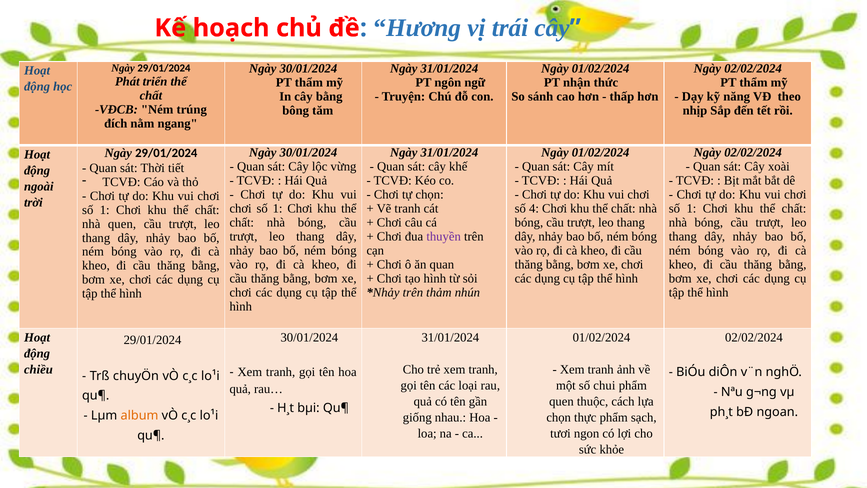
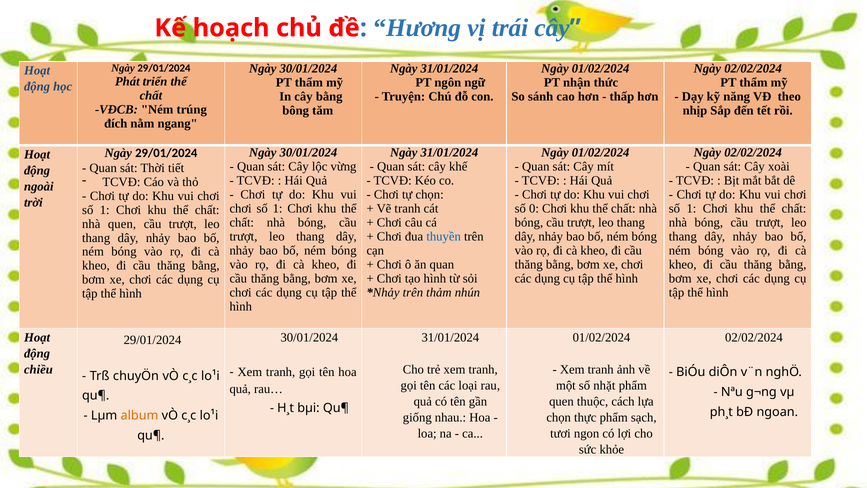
4: 4 -> 0 (534, 208)
thuyền colour: purple -> blue (444, 236)
chui: chui -> nhặt (604, 385)
